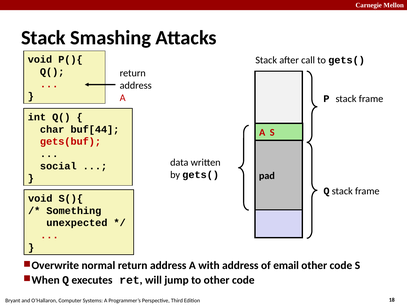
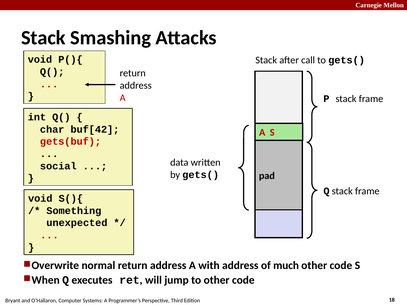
buf[44: buf[44 -> buf[42 (95, 130)
email: email -> much (286, 266)
